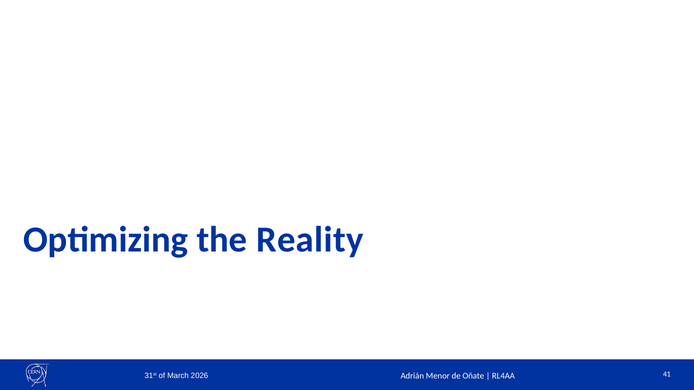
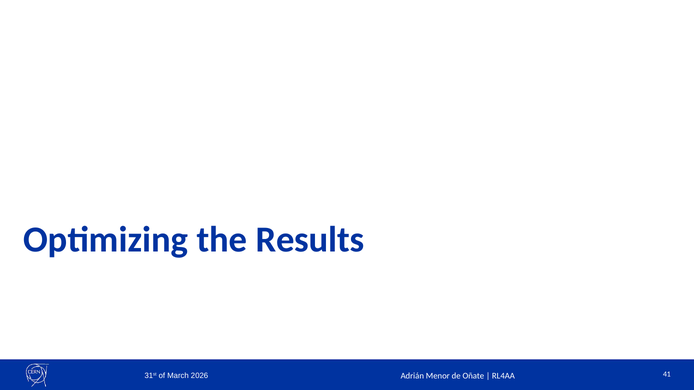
Reality: Reality -> Results (310, 240)
